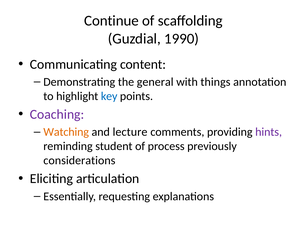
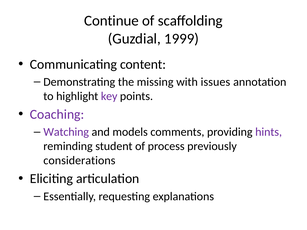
1990: 1990 -> 1999 (182, 39)
general: general -> missing (155, 82)
things: things -> issues (215, 82)
key colour: blue -> purple (109, 96)
Watching colour: orange -> purple (66, 132)
lecture: lecture -> models (130, 132)
